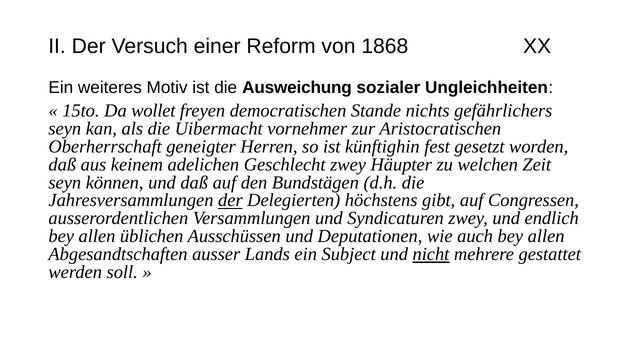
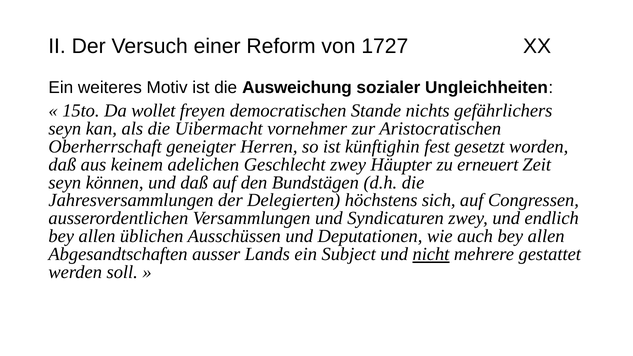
1868: 1868 -> 1727 (385, 46)
welchen: welchen -> erneuert (488, 165)
der underline: present -> none (230, 200)
gibt: gibt -> sich (439, 200)
